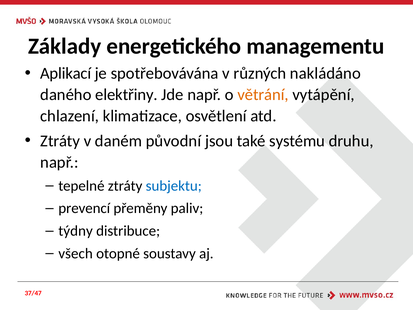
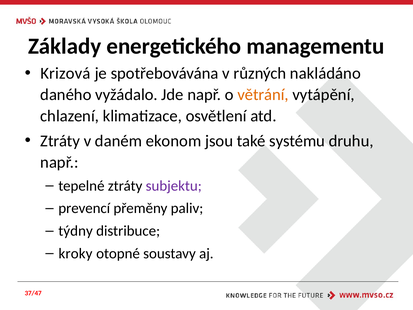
Aplikací: Aplikací -> Krizová (66, 73)
elektřiny: elektřiny -> vyžádalo (126, 95)
původní: původní -> ekonom (174, 141)
subjektu colour: blue -> purple (174, 186)
všech: všech -> kroky (76, 253)
